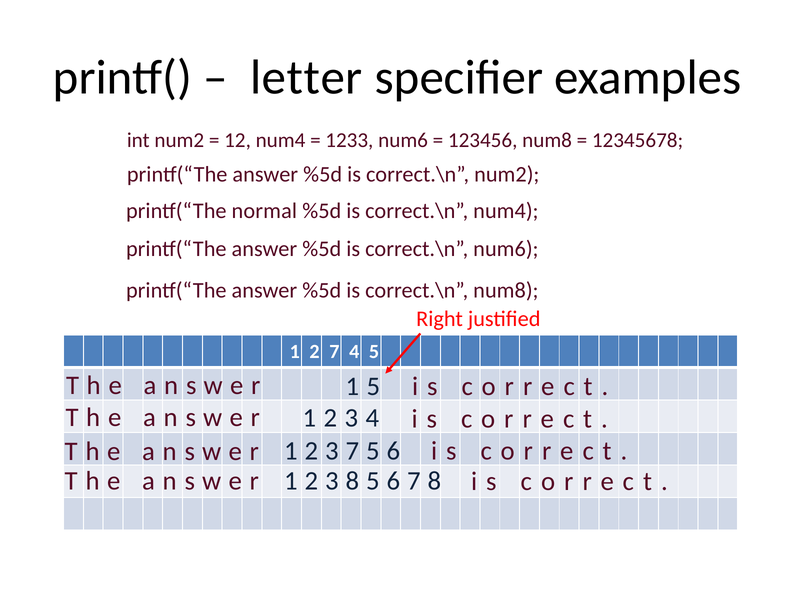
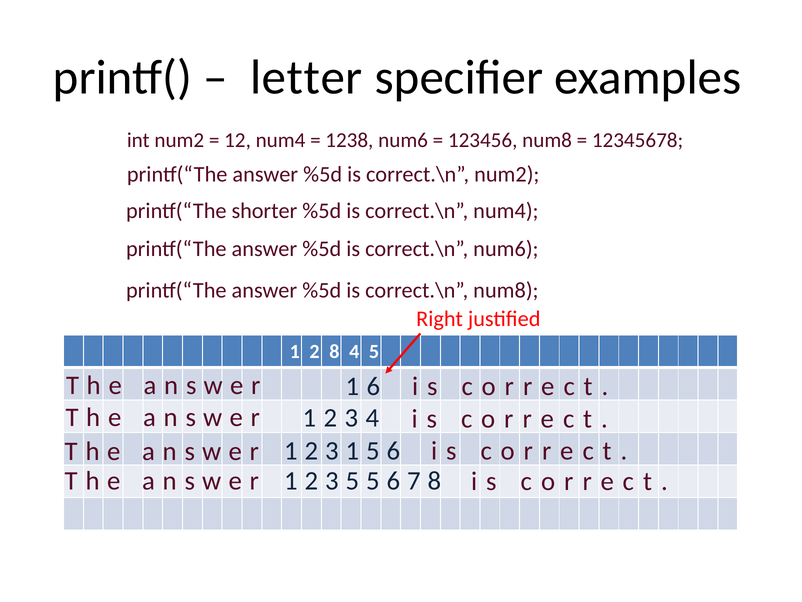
1233: 1233 -> 1238 (349, 140)
normal: normal -> shorter (264, 211)
2 7: 7 -> 8 (334, 351)
1 5: 5 -> 6 (374, 386)
3 7: 7 -> 1 (353, 451)
3 8: 8 -> 5 (352, 480)
